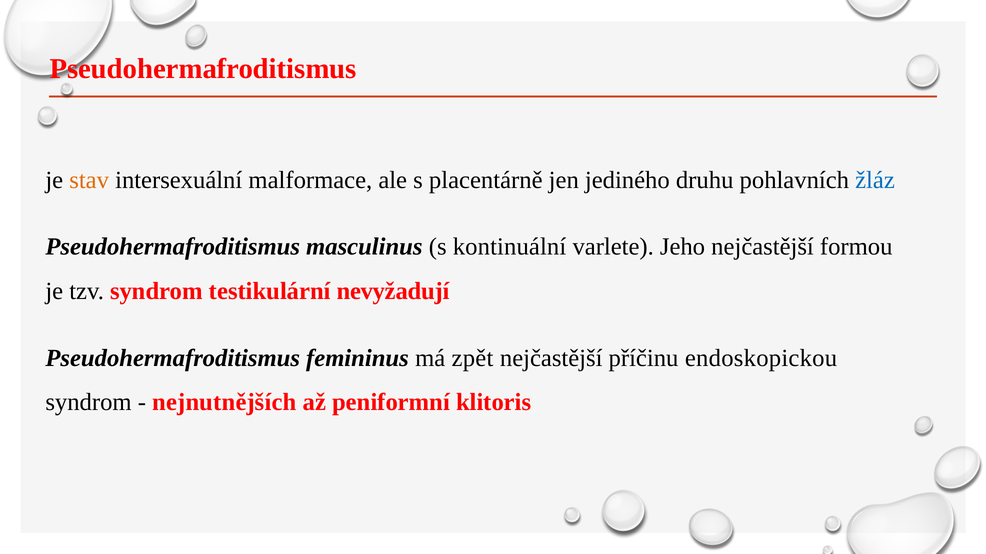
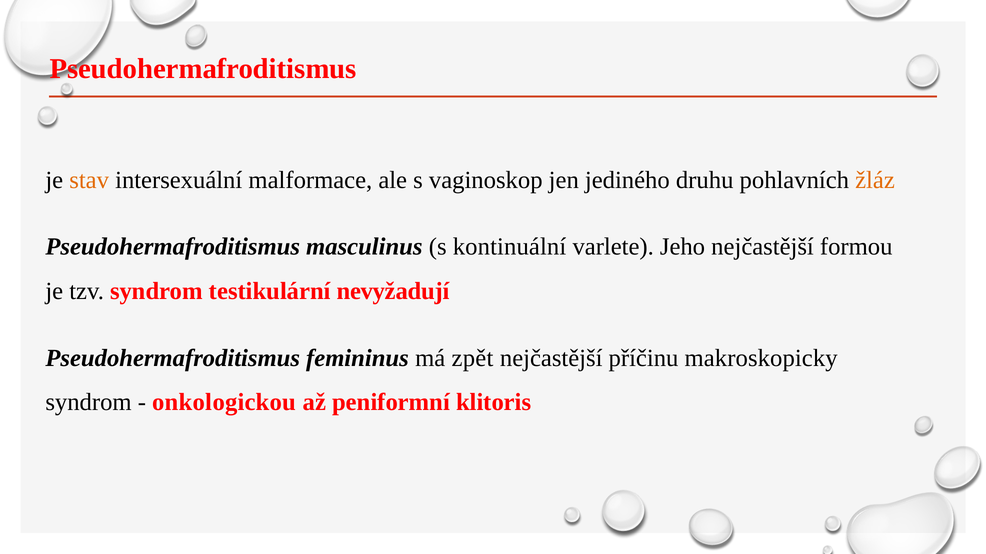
placentárně: placentárně -> vaginoskop (486, 180)
žláz colour: blue -> orange (875, 180)
endoskopickou: endoskopickou -> makroskopicky (761, 358)
nejnutnějších: nejnutnějších -> onkologickou (224, 403)
